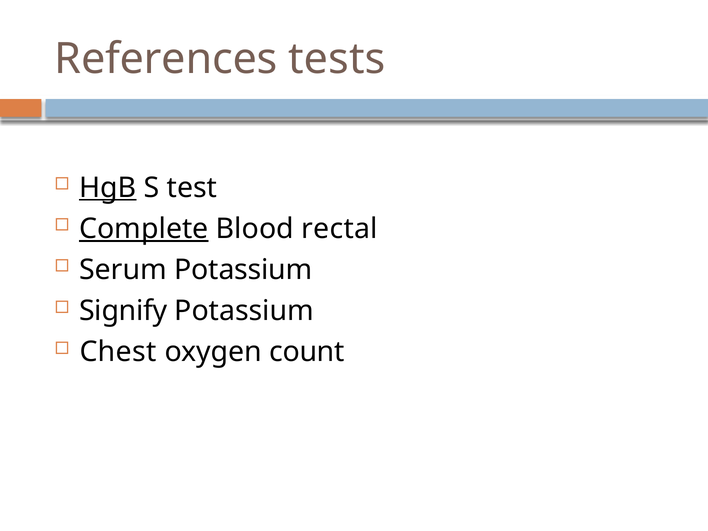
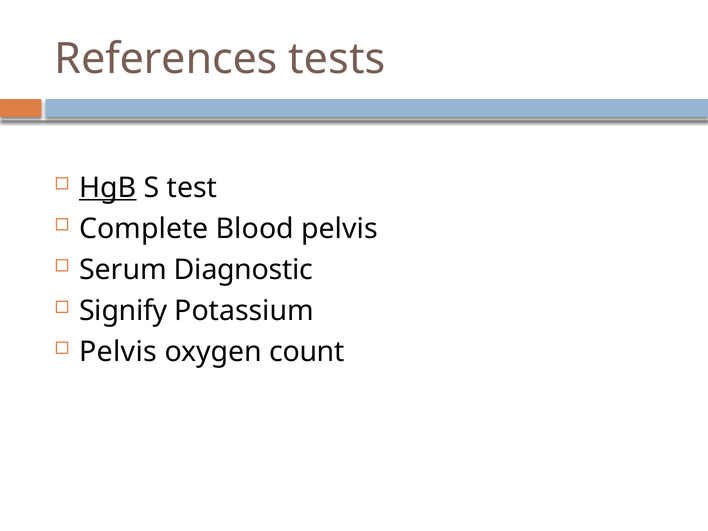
Complete underline: present -> none (144, 229)
Blood rectal: rectal -> pelvis (340, 229)
Serum Potassium: Potassium -> Diagnostic (243, 270)
Chest: Chest -> Pelvis (118, 352)
